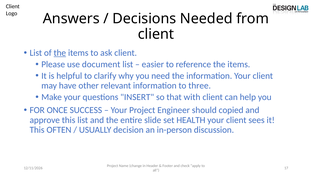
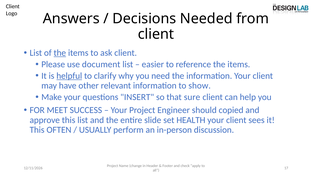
helpful underline: none -> present (69, 76)
three: three -> show (200, 85)
with: with -> sure (192, 97)
ONCE: ONCE -> MEET (57, 110)
decision: decision -> perform (128, 130)
